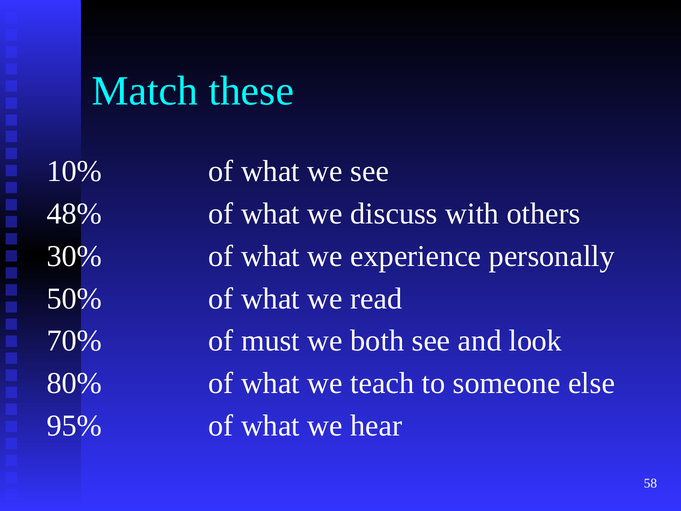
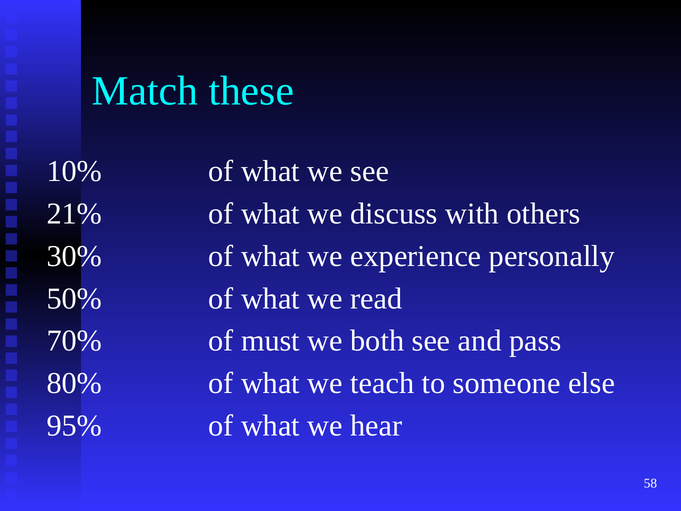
48%: 48% -> 21% (74, 214)
look: look -> pass (535, 341)
